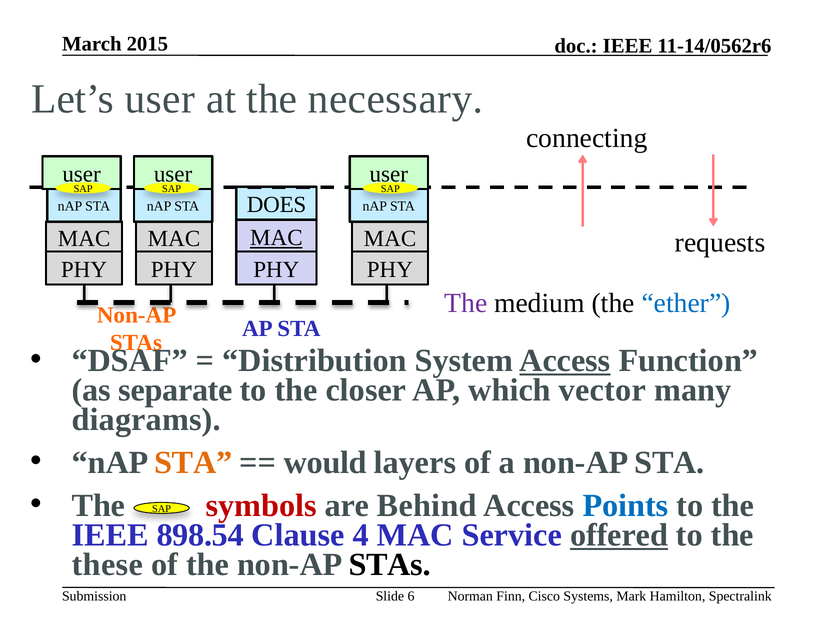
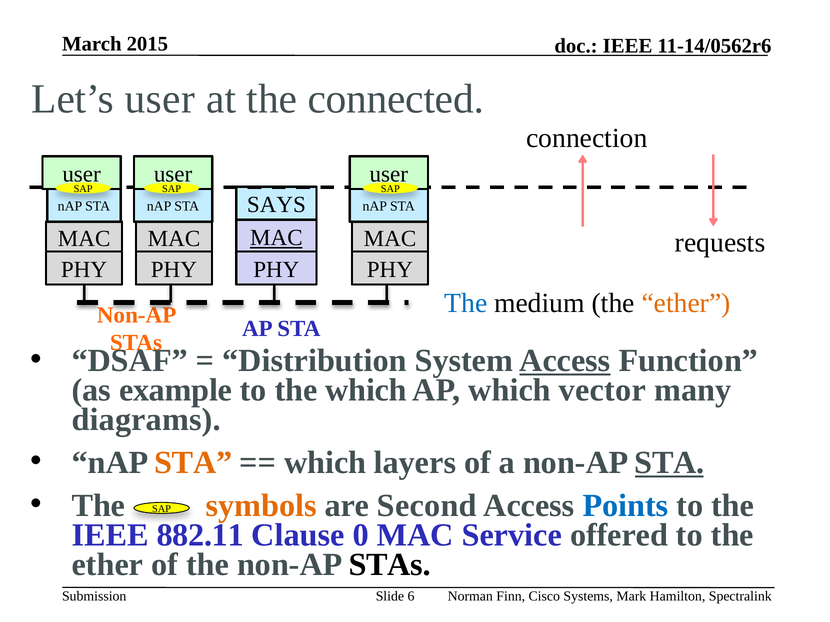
necessary: necessary -> connected (396, 99)
connecting: connecting -> connection (587, 138)
DOES: DOES -> SAYS (276, 205)
The colour: purple -> blue (466, 303)
ether colour: blue -> orange (686, 303)
separate: separate -> example (176, 390)
the closer: closer -> which (366, 390)
would: would -> which (325, 463)
STA underline: none -> present (669, 463)
symbols colour: red -> orange (261, 506)
Behind: Behind -> Second (427, 506)
898.54: 898.54 -> 882.11 (200, 535)
4: 4 -> 0 (361, 535)
offered underline: present -> none (619, 535)
these: these -> ether (107, 565)
